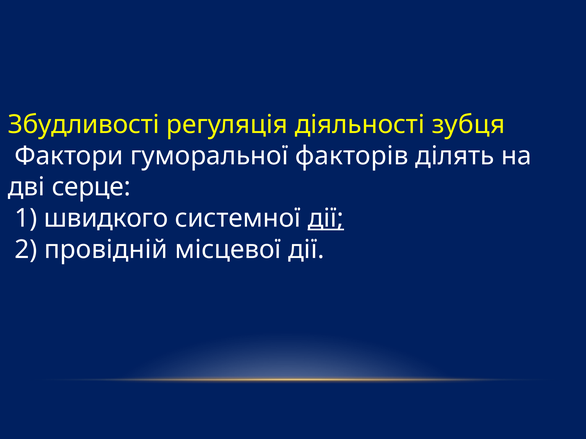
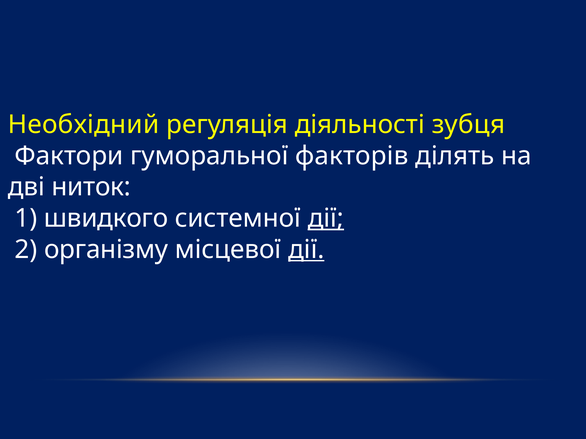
Збудливості: Збудливості -> Необхідний (84, 125)
серце: серце -> ниток (91, 187)
провідній: провідній -> організму (106, 250)
дії underline: none -> present (306, 250)
